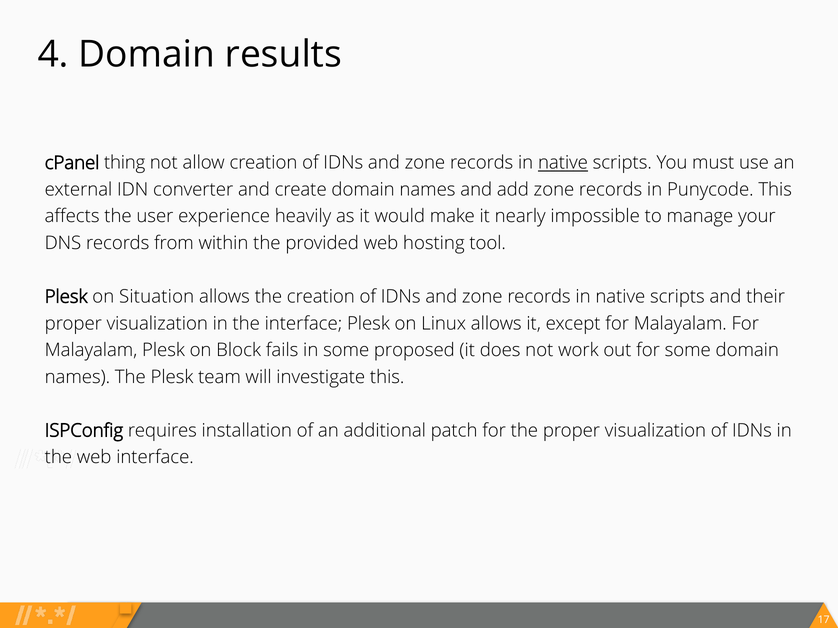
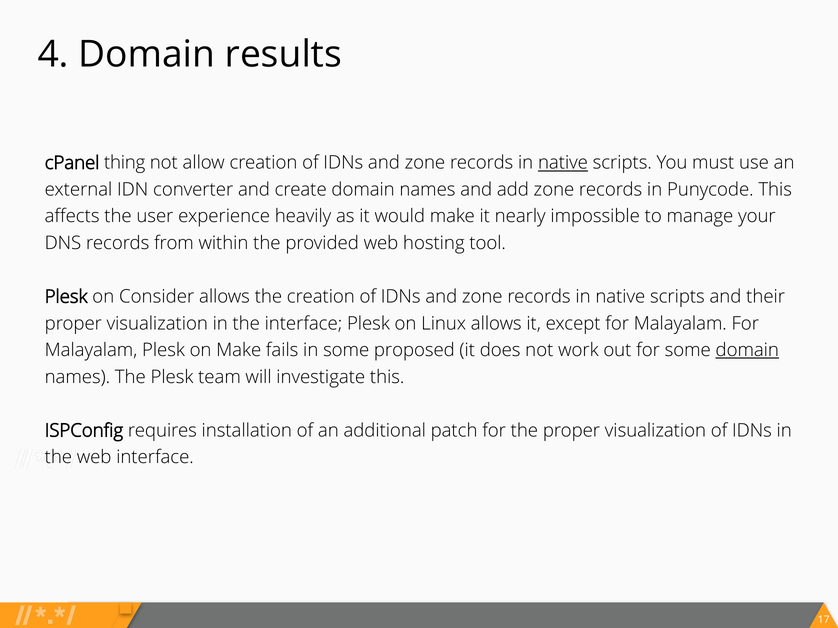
Situation: Situation -> Consider (157, 297)
on Block: Block -> Make (239, 350)
domain underline: none -> present (747, 350)
